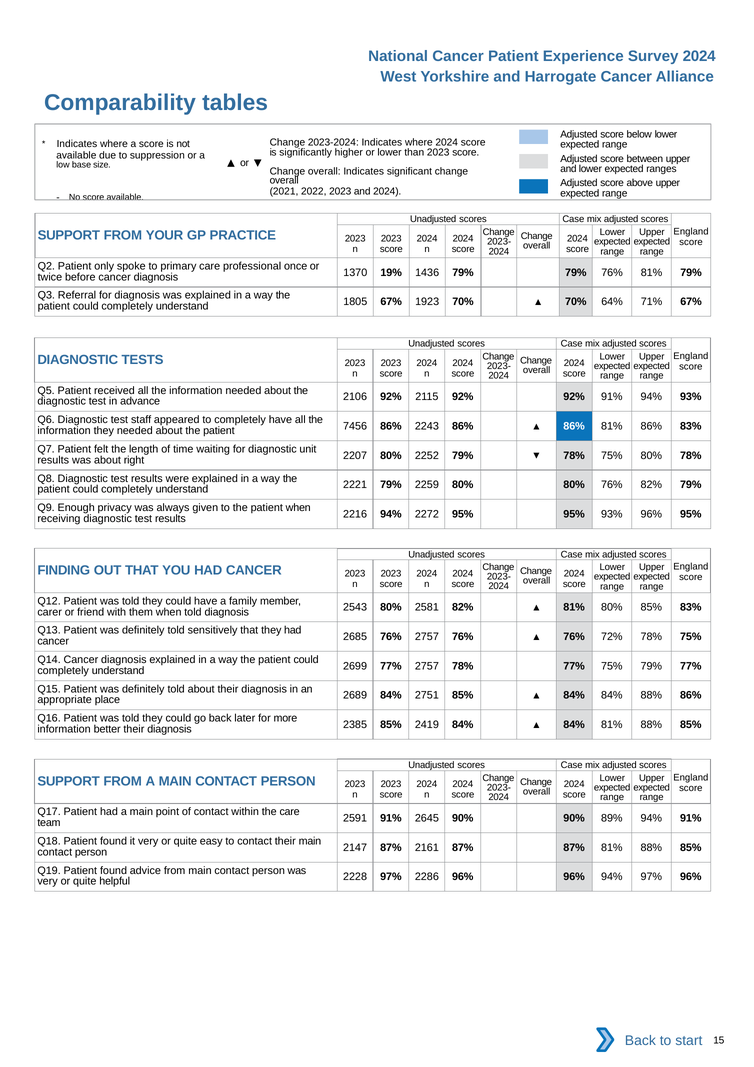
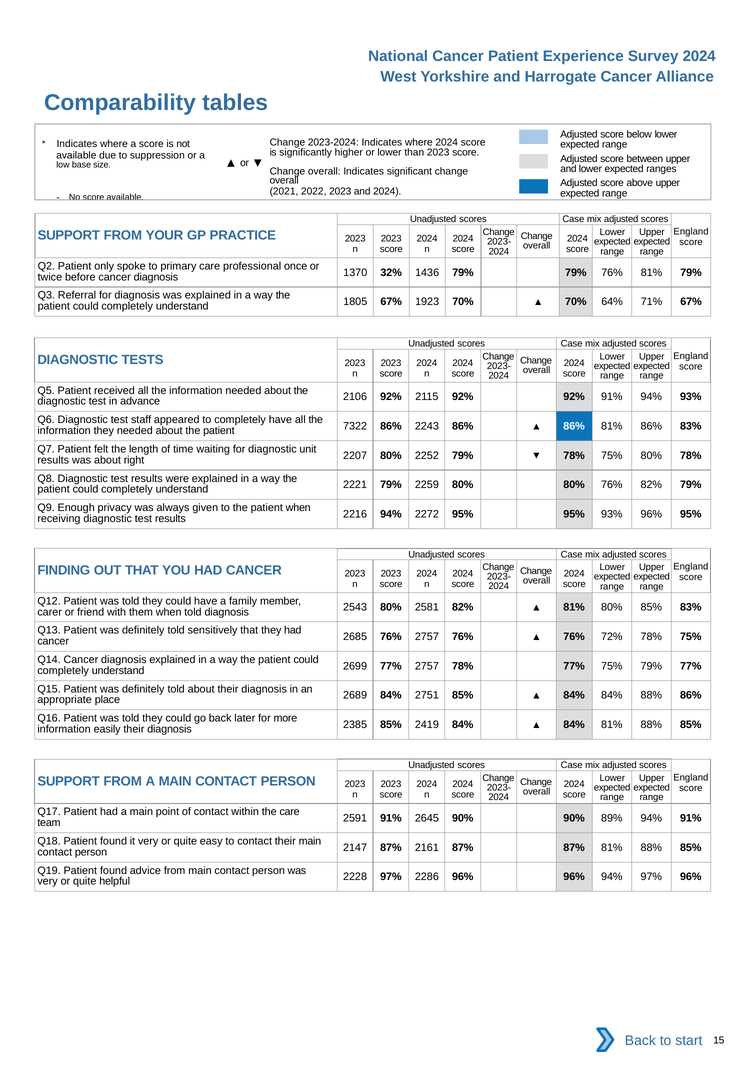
19%: 19% -> 32% (391, 272)
7456: 7456 -> 7322 (355, 426)
better: better -> easily (107, 729)
